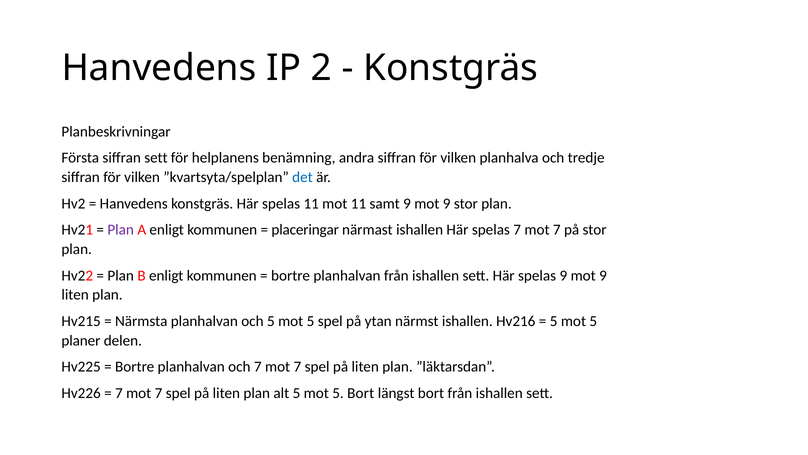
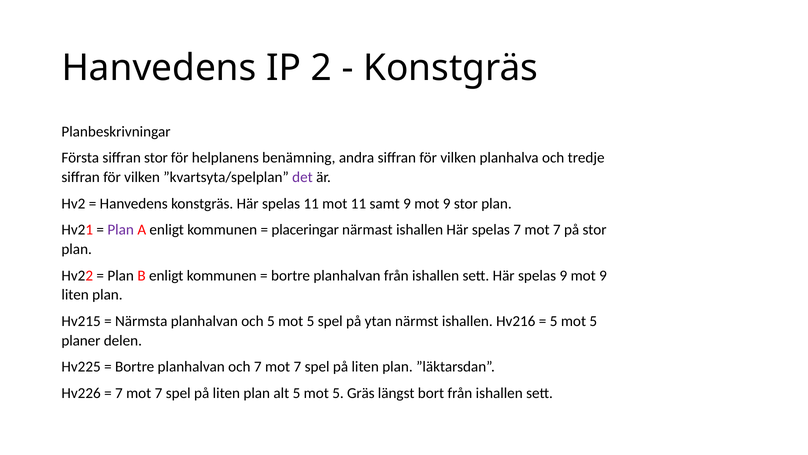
siffran sett: sett -> stor (156, 158)
det colour: blue -> purple (302, 177)
5 Bort: Bort -> Gräs (361, 393)
